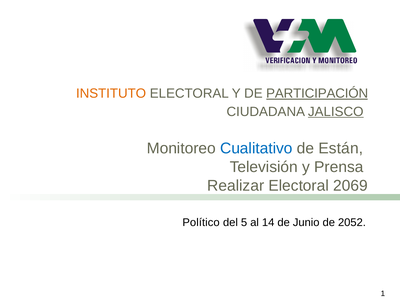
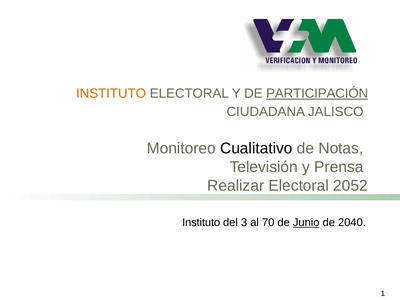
JALISCO underline: present -> none (336, 112)
Cualitativo colour: blue -> black (256, 148)
Están: Están -> Notas (341, 148)
2069: 2069 -> 2052 (350, 186)
Político: Político -> Instituto (201, 222)
5: 5 -> 3 (244, 222)
14: 14 -> 70 (268, 222)
Junio underline: none -> present (306, 222)
2052: 2052 -> 2040 (352, 222)
